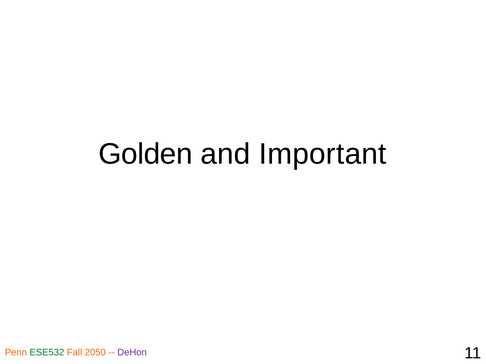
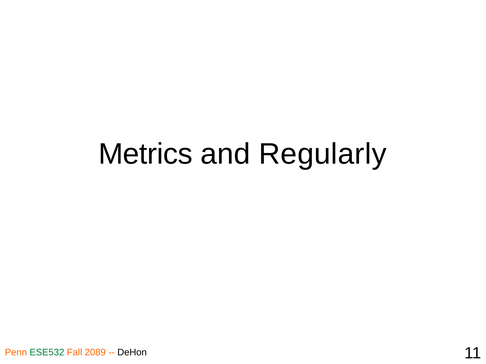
Golden: Golden -> Metrics (146, 154)
Important: Important -> Regularly (323, 154)
2050: 2050 -> 2089 (95, 353)
DeHon colour: purple -> black (132, 353)
